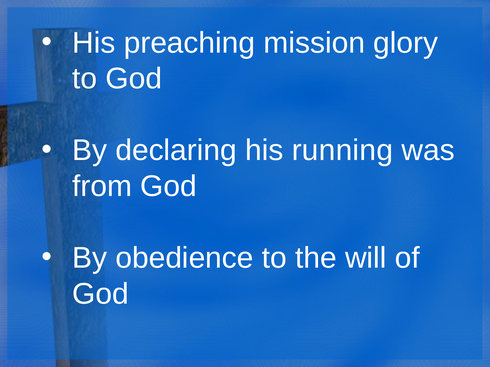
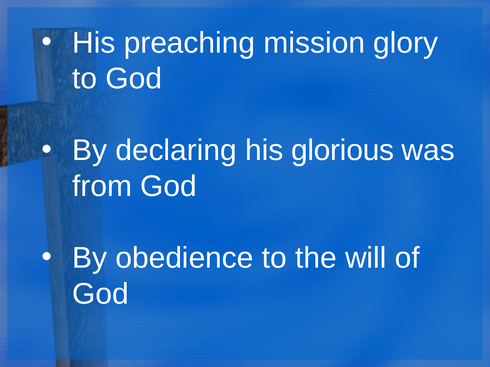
running: running -> glorious (343, 151)
